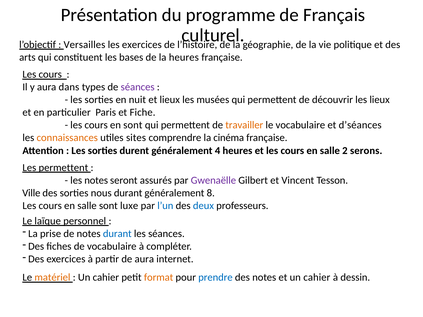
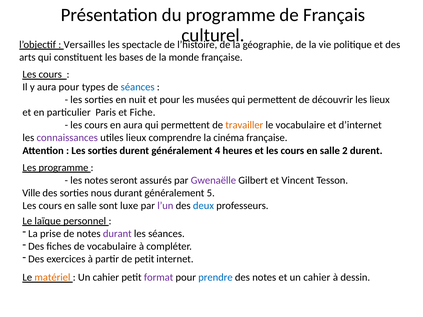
les exercices: exercices -> spectacle (142, 45)
la heures: heures -> monde (184, 57)
aura dans: dans -> pour (69, 87)
séances colour: purple -> blue (138, 87)
et lieux: lieux -> pour (170, 100)
en sont: sont -> aura (133, 125)
d’séances: d’séances -> d’internet (360, 125)
connaissances colour: orange -> purple (67, 138)
utiles sites: sites -> lieux (136, 138)
2 serons: serons -> durent (366, 151)
Les permettent: permettent -> programme (63, 168)
8: 8 -> 5 (211, 193)
l’un colour: blue -> purple (165, 206)
durant colour: blue -> purple (117, 234)
de aura: aura -> petit (144, 259)
format colour: orange -> purple (159, 278)
